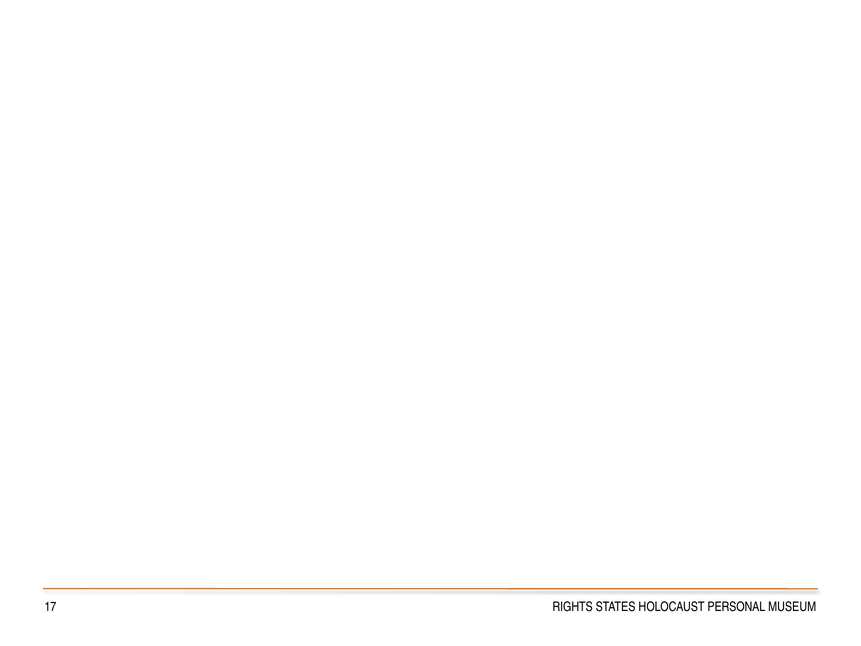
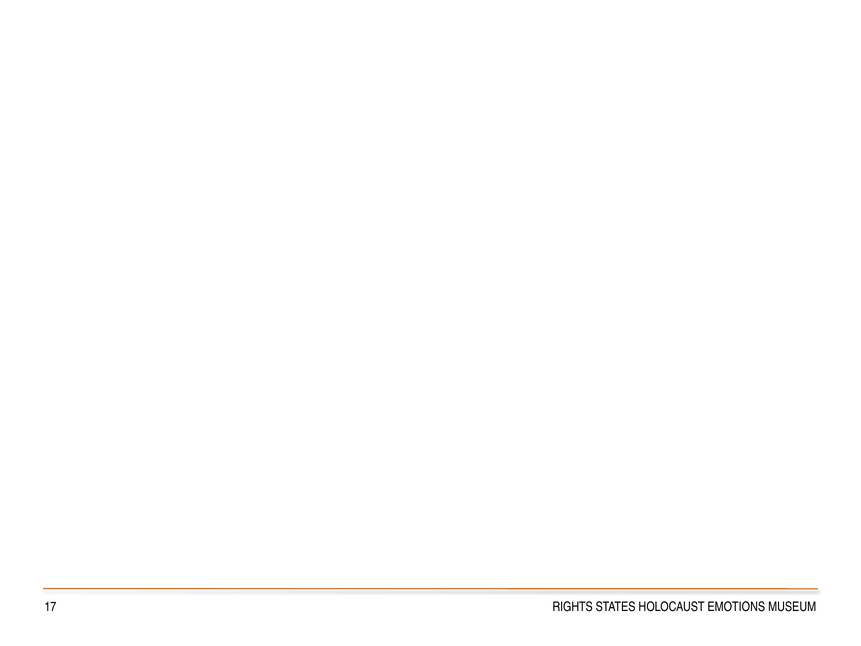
PERSONAL: PERSONAL -> EMOTIONS (736, 607)
